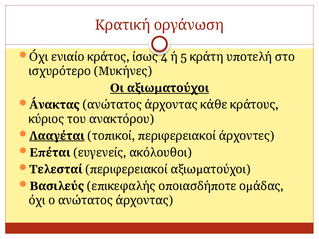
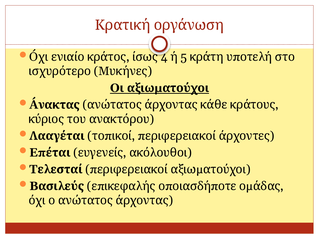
Λααγέται underline: present -> none (57, 136)
